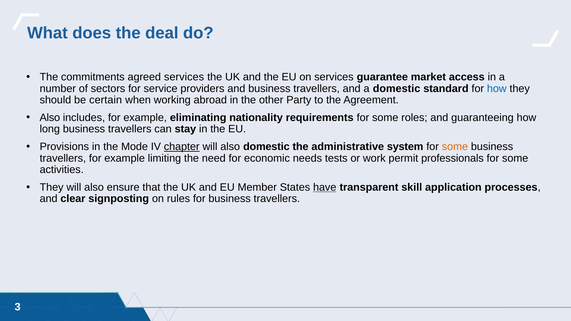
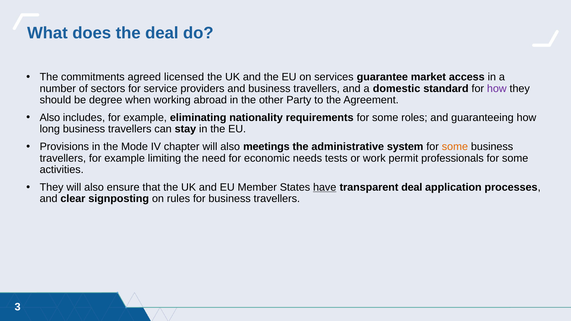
agreed services: services -> licensed (184, 77)
how colour: blue -> purple (497, 89)
certain: certain -> degree (106, 100)
chapter underline: present -> none (182, 147)
also domestic: domestic -> meetings (266, 147)
transparent skill: skill -> deal (412, 187)
